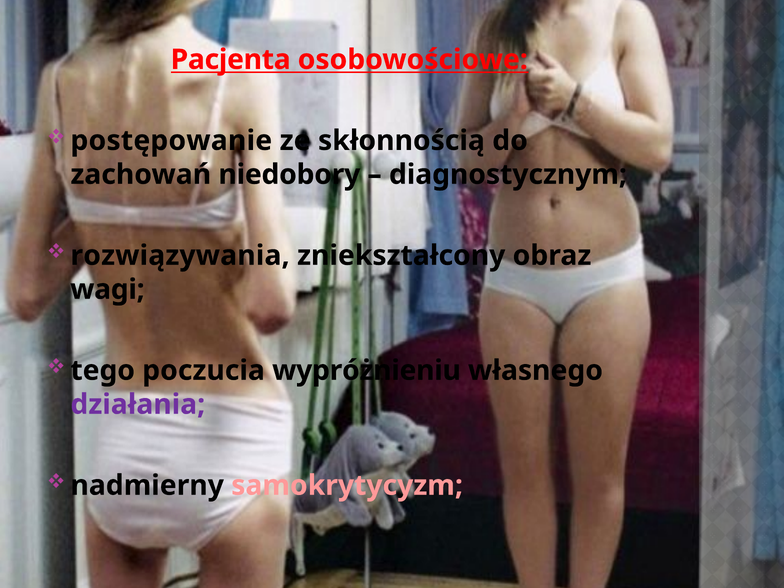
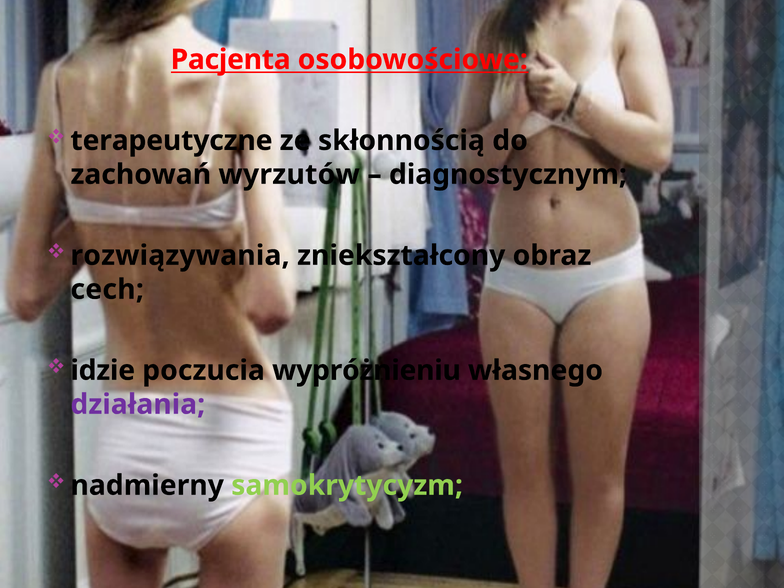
postępowanie: postępowanie -> terapeutyczne (171, 141)
niedobory: niedobory -> wyrzutów (289, 175)
wagi: wagi -> cech (107, 289)
tego: tego -> idzie (103, 370)
samokrytycyzm colour: pink -> light green (347, 485)
